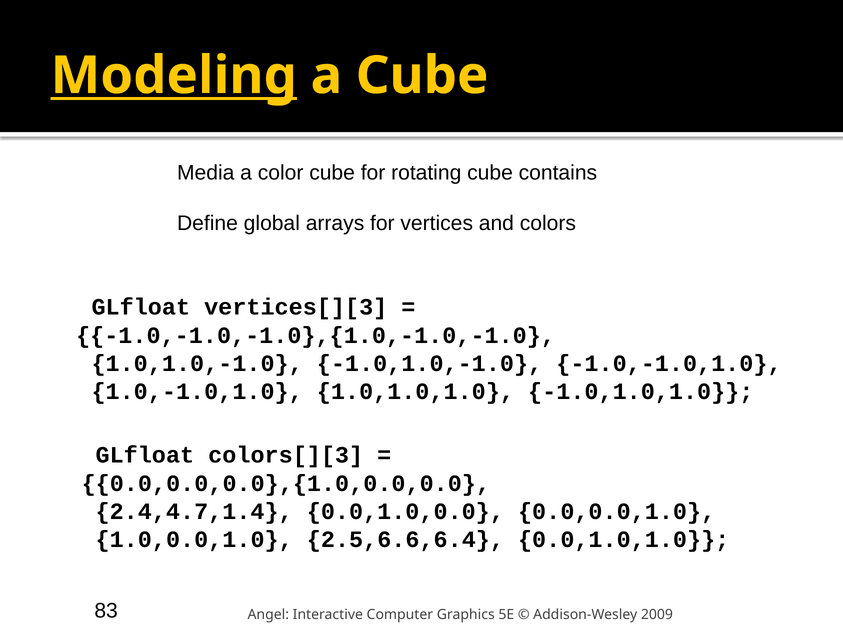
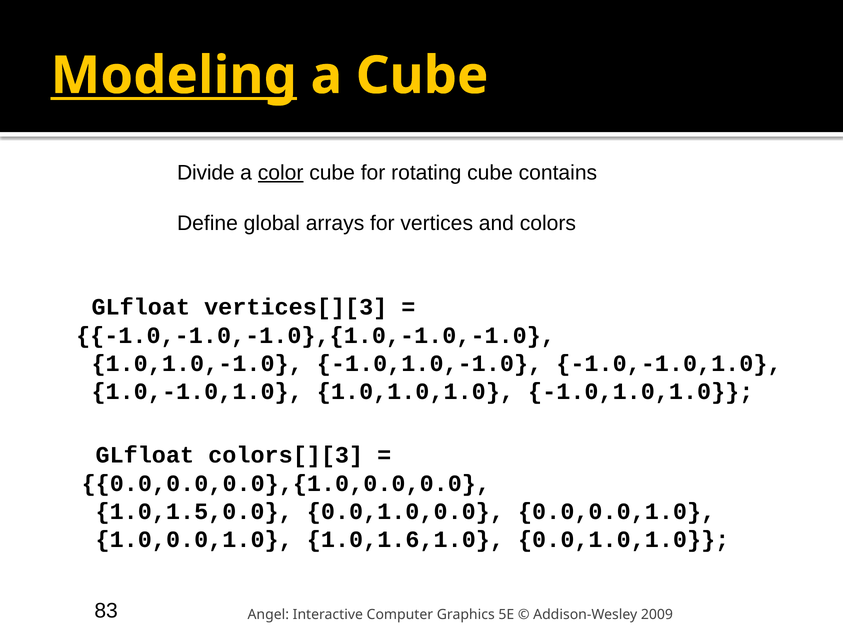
Media: Media -> Divide (206, 173)
color underline: none -> present (281, 173)
2.4,4.7,1.4: 2.4,4.7,1.4 -> 1.0,1.5,0.0 (194, 512)
2.5,6.6,6.4: 2.5,6.6,6.4 -> 1.0,1.6,1.0 (405, 540)
